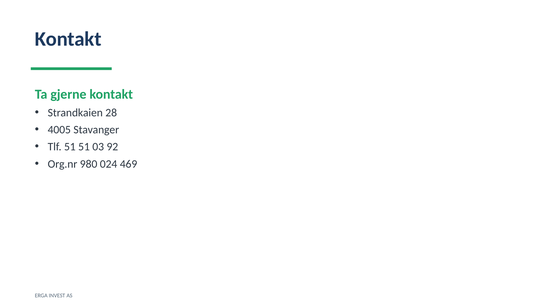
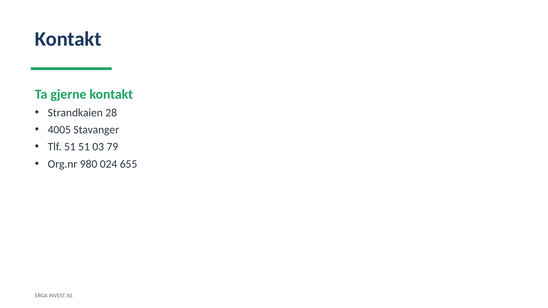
92: 92 -> 79 (112, 147)
469: 469 -> 655 (129, 164)
